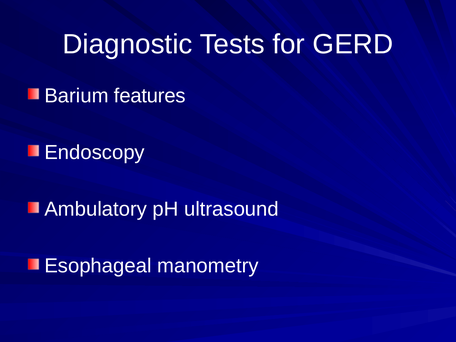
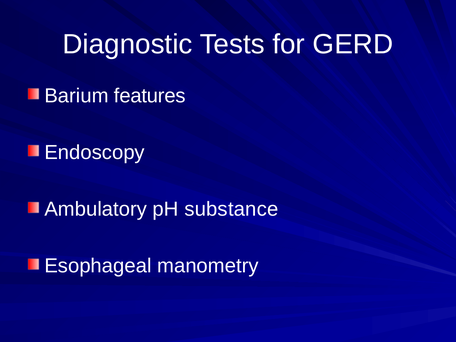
ultrasound: ultrasound -> substance (231, 209)
